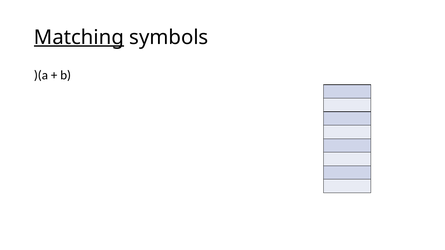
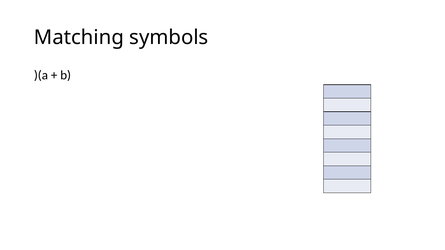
Matching underline: present -> none (79, 37)
